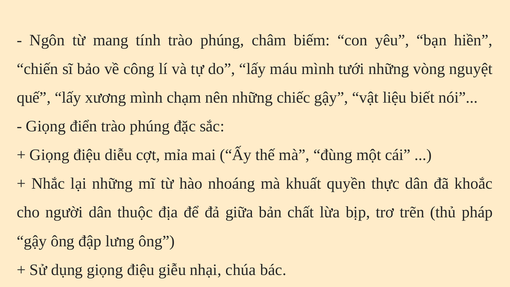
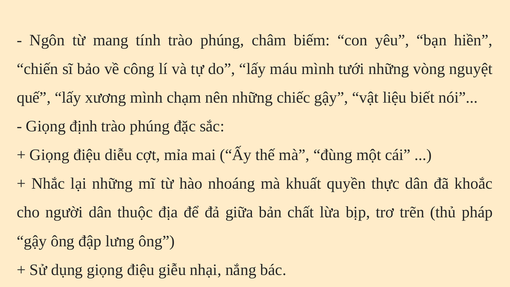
điển: điển -> định (84, 126)
chúa: chúa -> nắng (241, 270)
